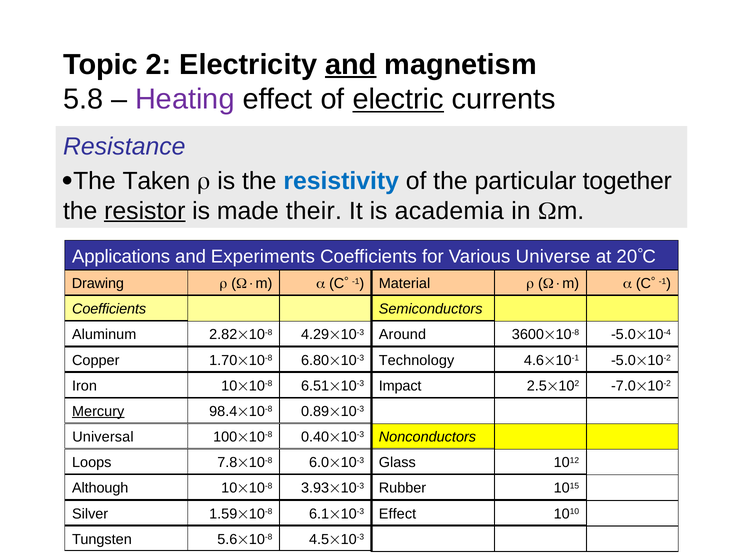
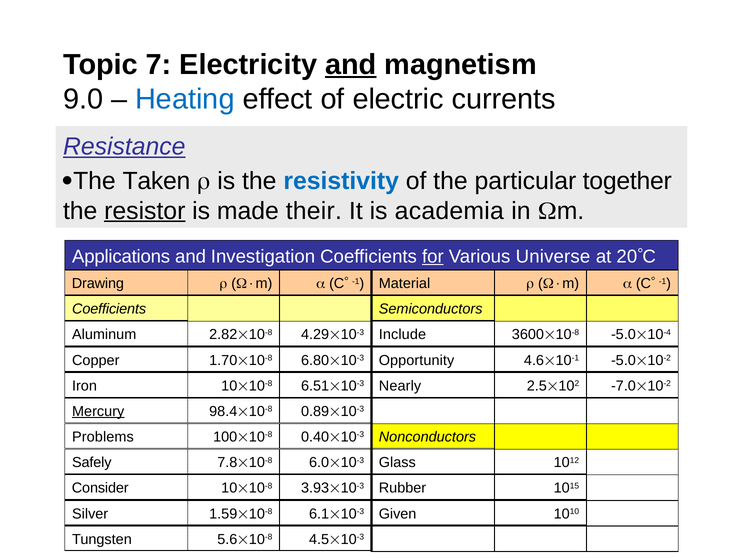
2: 2 -> 7 (159, 64)
5.8: 5.8 -> 9.0 (83, 99)
Heating colour: purple -> blue (185, 99)
electric underline: present -> none (398, 99)
Resistance underline: none -> present (124, 146)
Experiments: Experiments -> Investigation (263, 256)
for underline: none -> present (433, 256)
Around: Around -> Include (402, 334)
Technology: Technology -> Opportunity (417, 360)
Impact: Impact -> Nearly (400, 385)
Universal: Universal -> Problems (103, 436)
Loops: Loops -> Safely (92, 462)
Although: Although -> Consider (100, 488)
Silver Effect: Effect -> Given (398, 513)
